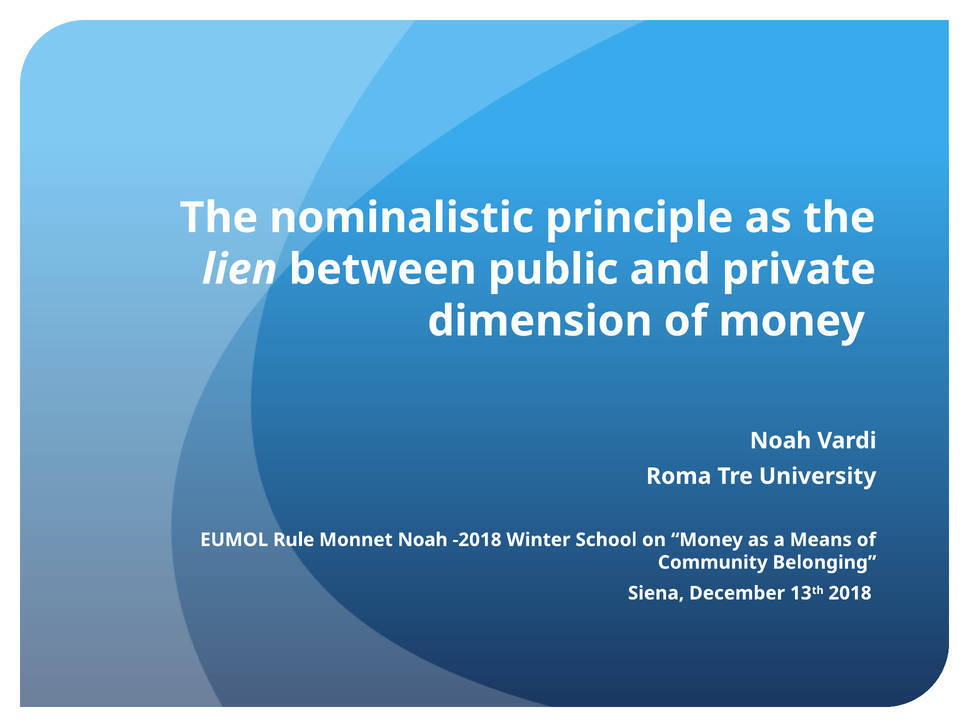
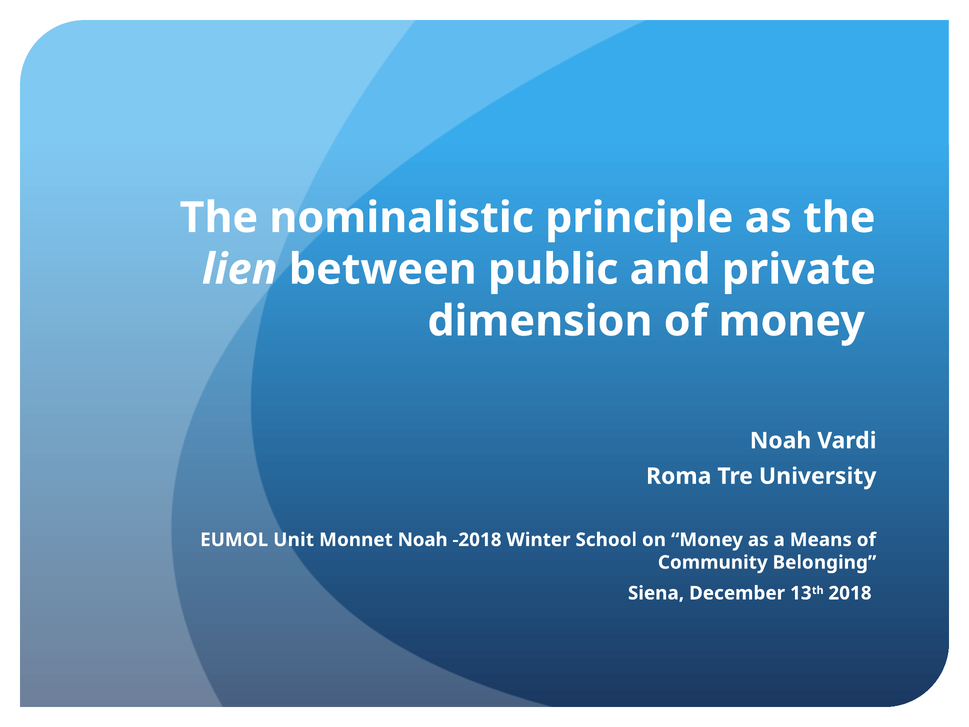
Rule: Rule -> Unit (294, 540)
